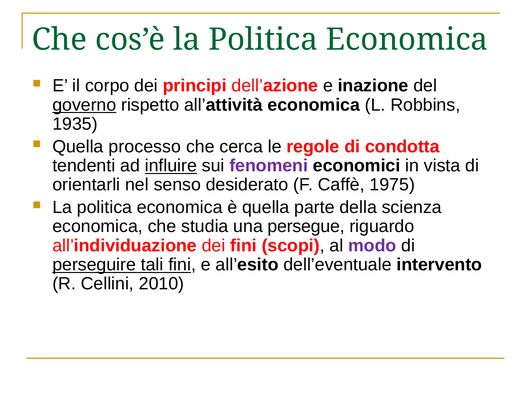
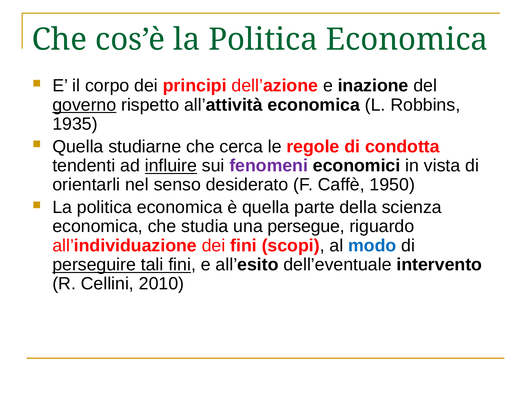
processo: processo -> studiarne (145, 147)
1975: 1975 -> 1950 (392, 185)
modo colour: purple -> blue (372, 246)
